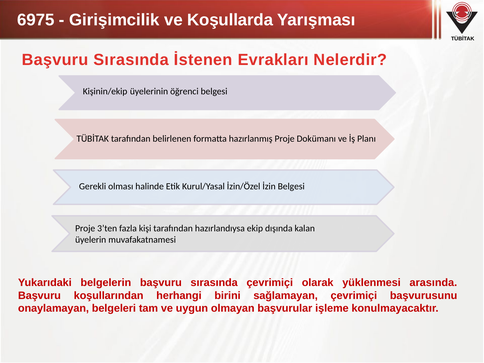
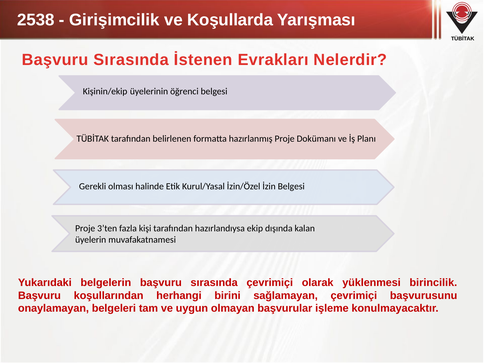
6975: 6975 -> 2538 (36, 20)
arasında: arasında -> birincilik (433, 283)
